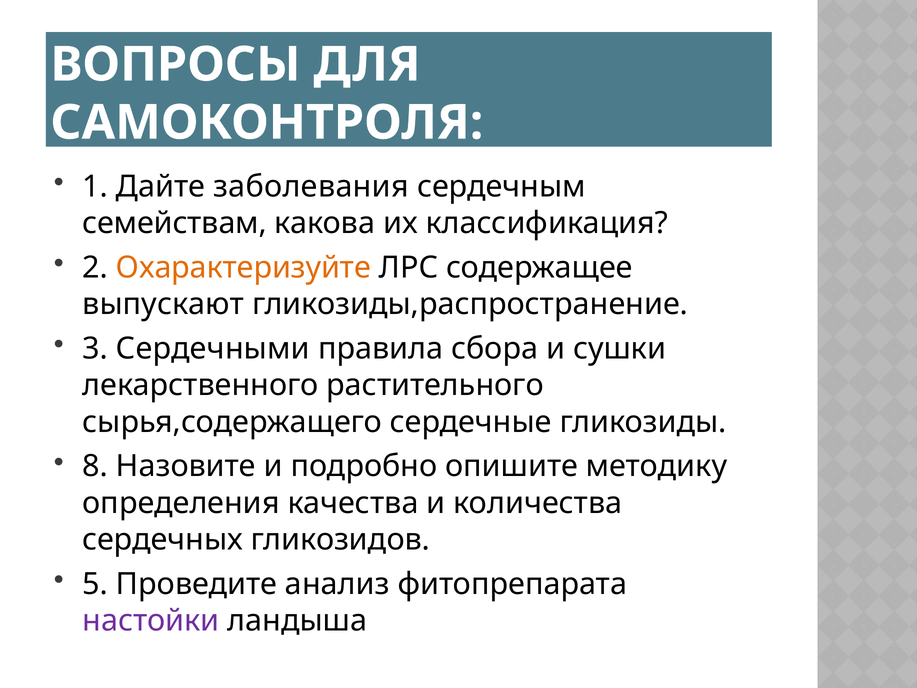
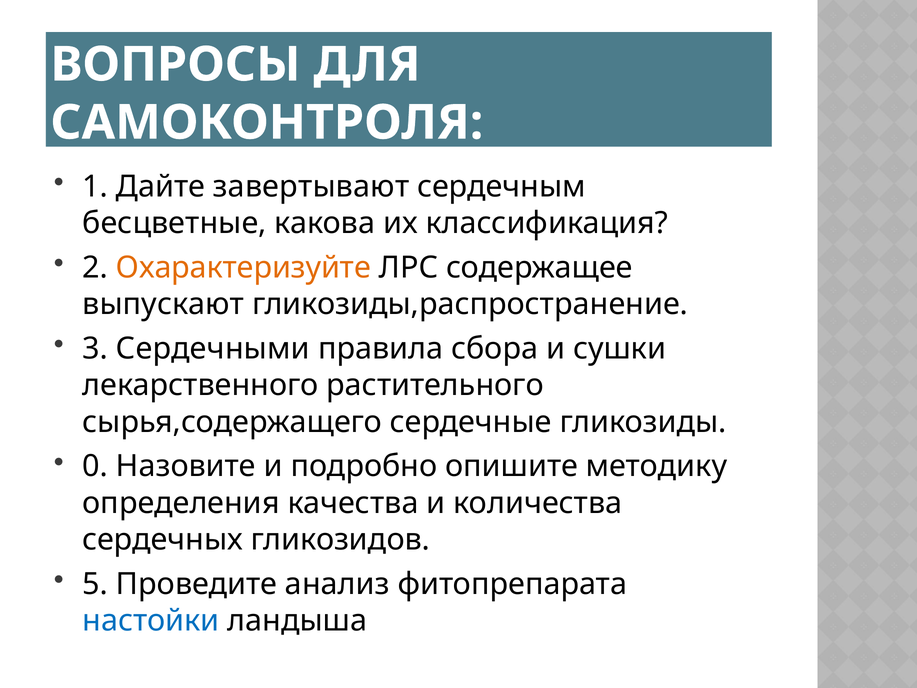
заболевания: заболевания -> завертывают (311, 186)
семействам: семействам -> бесцветные (174, 223)
8: 8 -> 0 (95, 466)
настойки colour: purple -> blue (151, 621)
